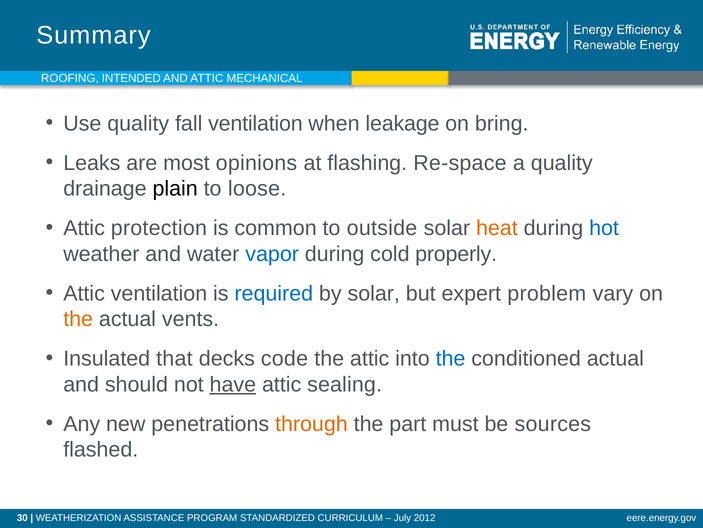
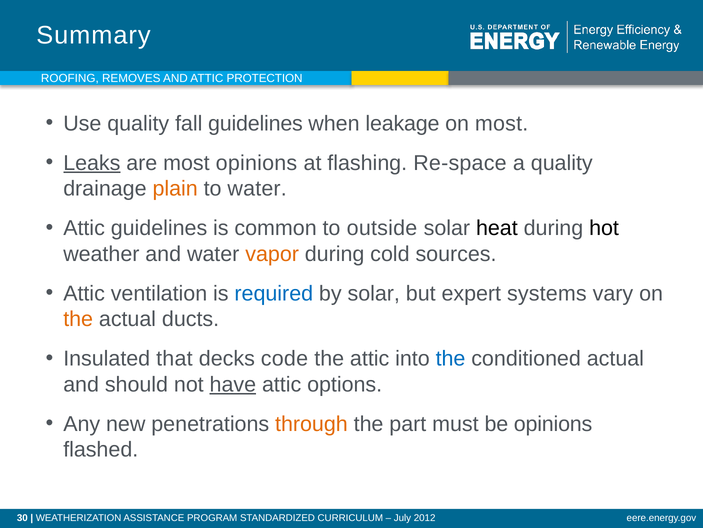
INTENDED: INTENDED -> REMOVES (131, 78)
MECHANICAL: MECHANICAL -> PROTECTION (265, 78)
fall ventilation: ventilation -> guidelines (255, 123)
on bring: bring -> most (502, 123)
Leaks underline: none -> present (92, 163)
plain colour: black -> orange (175, 188)
to loose: loose -> water (257, 188)
Attic protection: protection -> guidelines (159, 228)
heat colour: orange -> black (497, 228)
hot colour: blue -> black (604, 228)
vapor colour: blue -> orange (272, 254)
properly: properly -> sources (456, 254)
problem: problem -> systems (547, 293)
vents: vents -> ducts (191, 319)
sealing: sealing -> options (345, 384)
be sources: sources -> opinions (553, 423)
